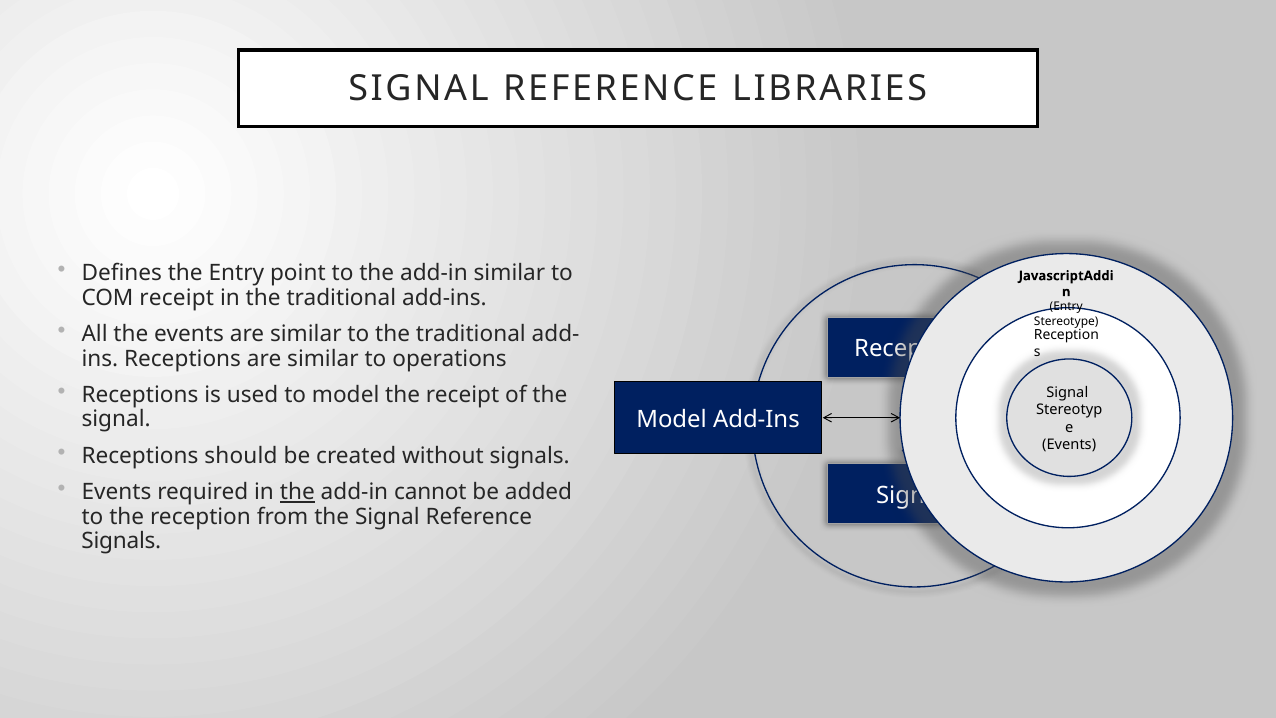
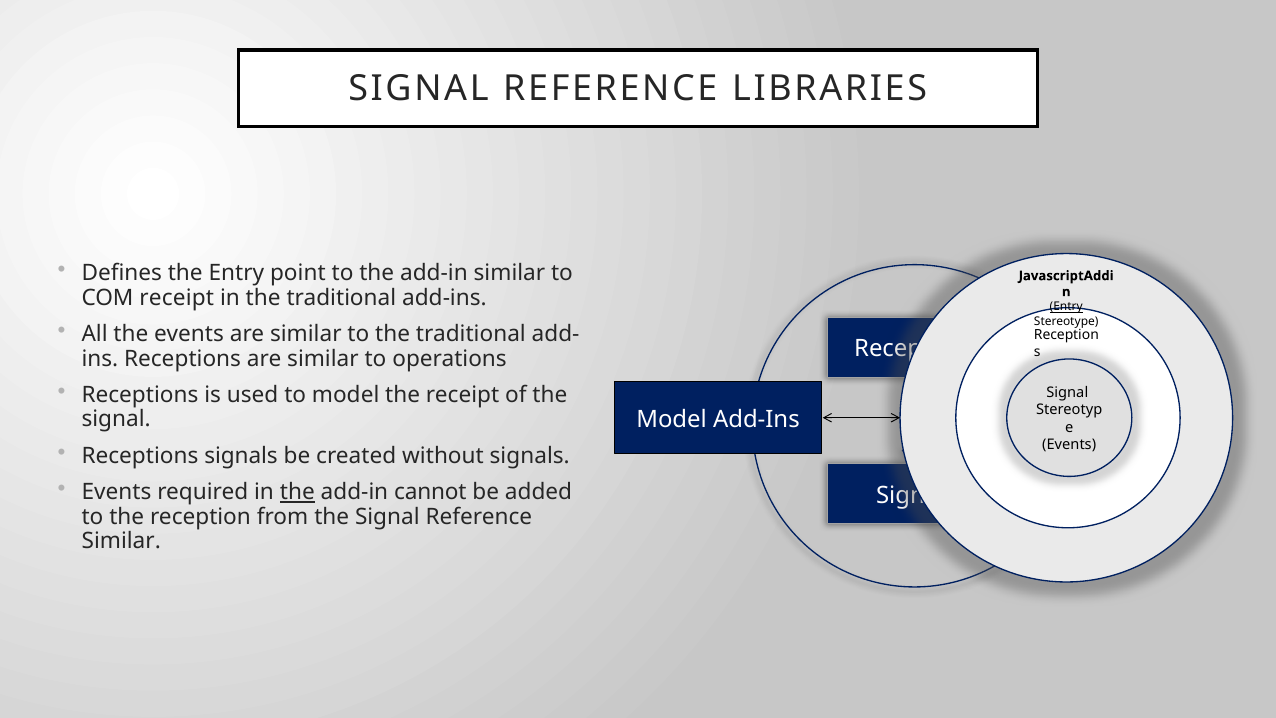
Entry underline: none -> present (1066, 307)
Receptions should: should -> signals (241, 456)
Signals: Signals -> Similar (121, 541)
